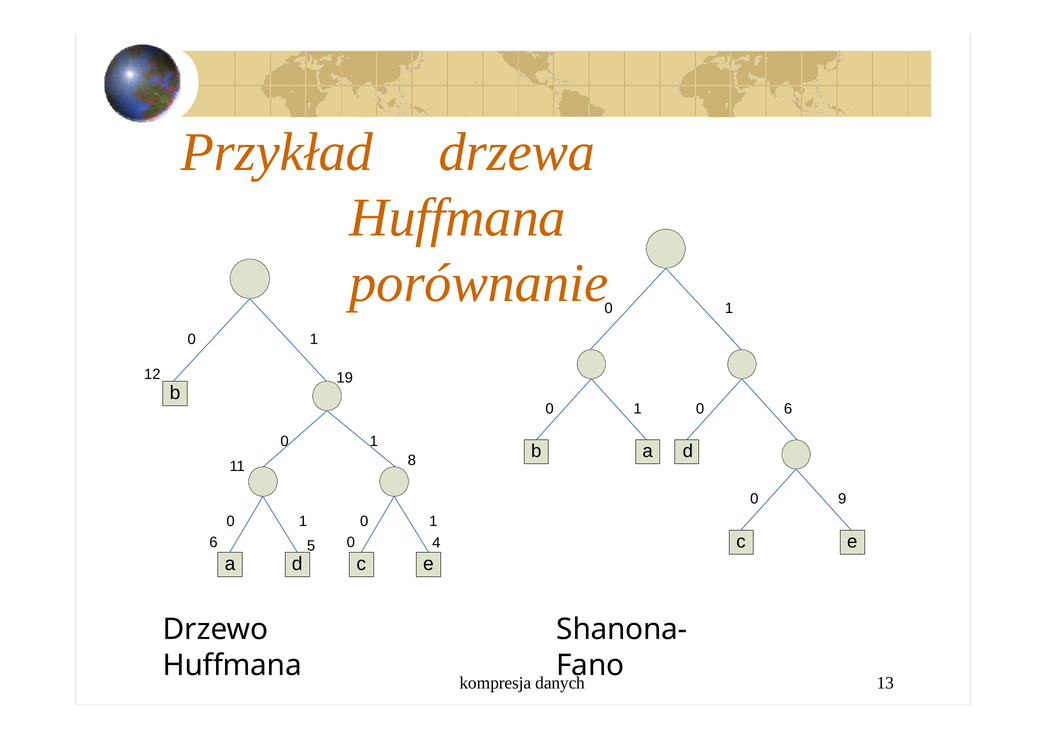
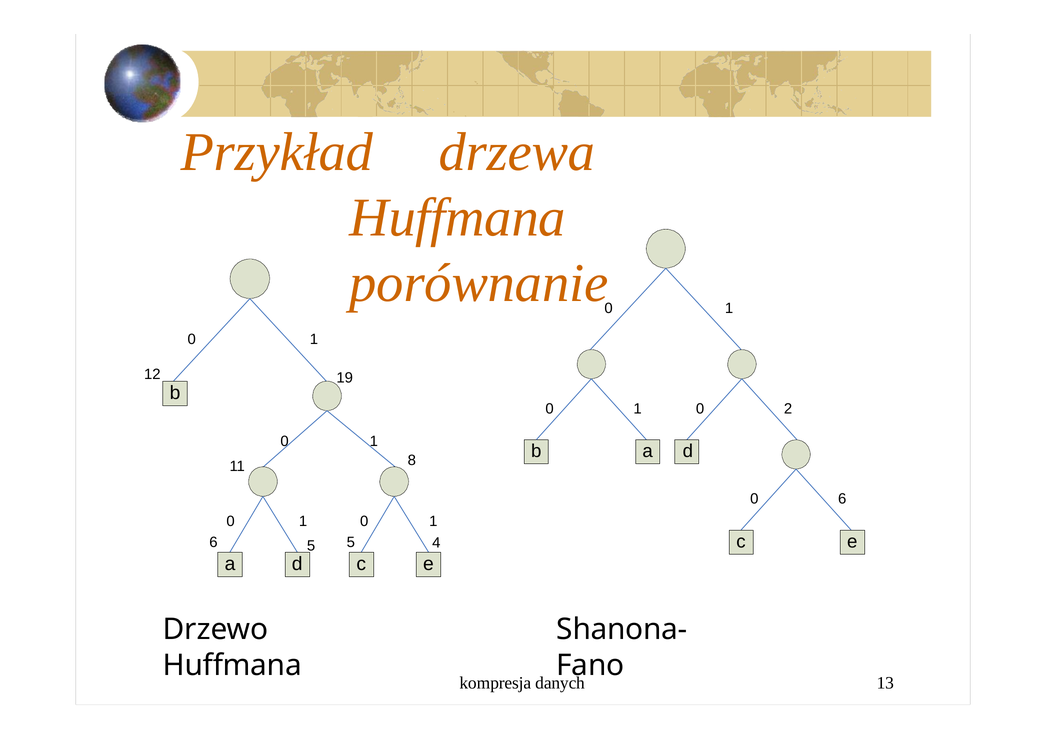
0 6: 6 -> 2 (788, 409)
0 9: 9 -> 6 (842, 499)
6 0: 0 -> 5 (351, 543)
